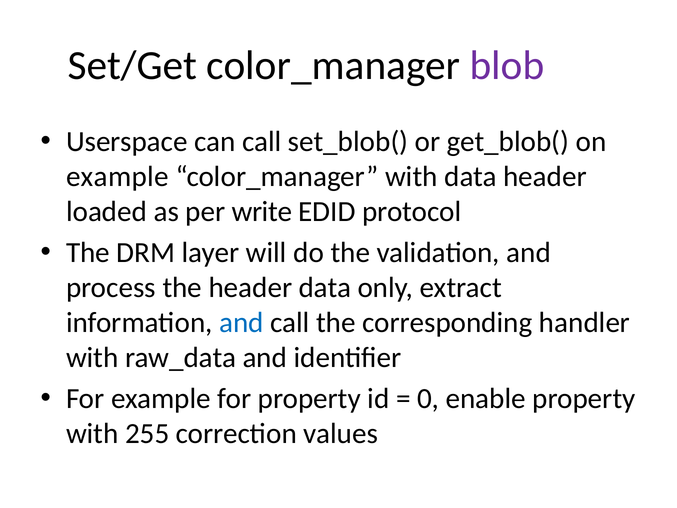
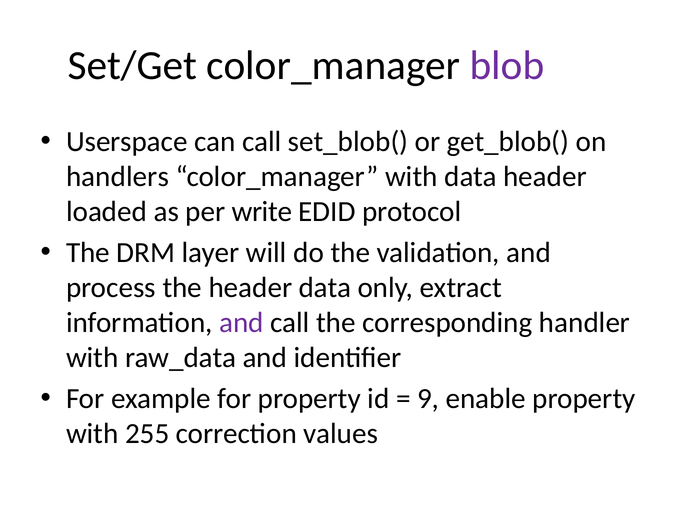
example: example -> handlers (118, 176)
and colour: blue -> purple (241, 322)
0: 0 -> 9 (428, 398)
